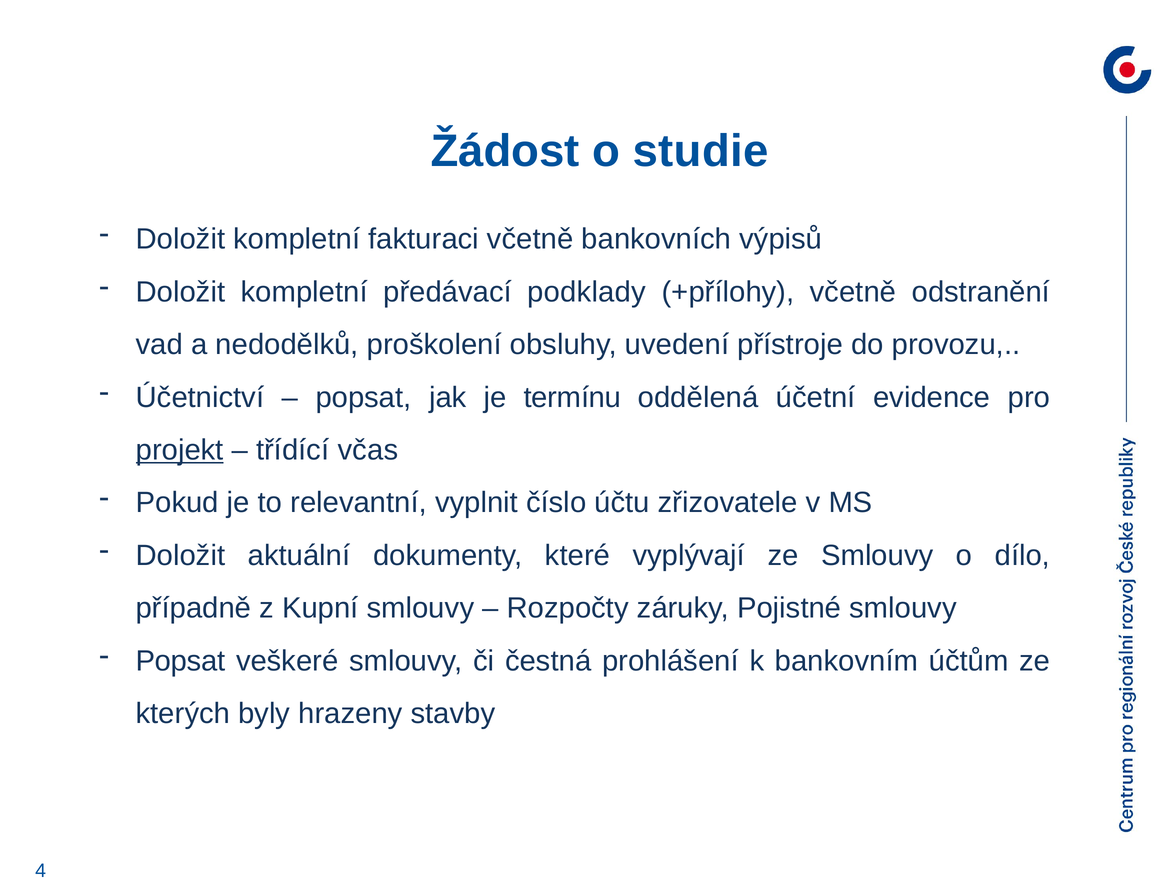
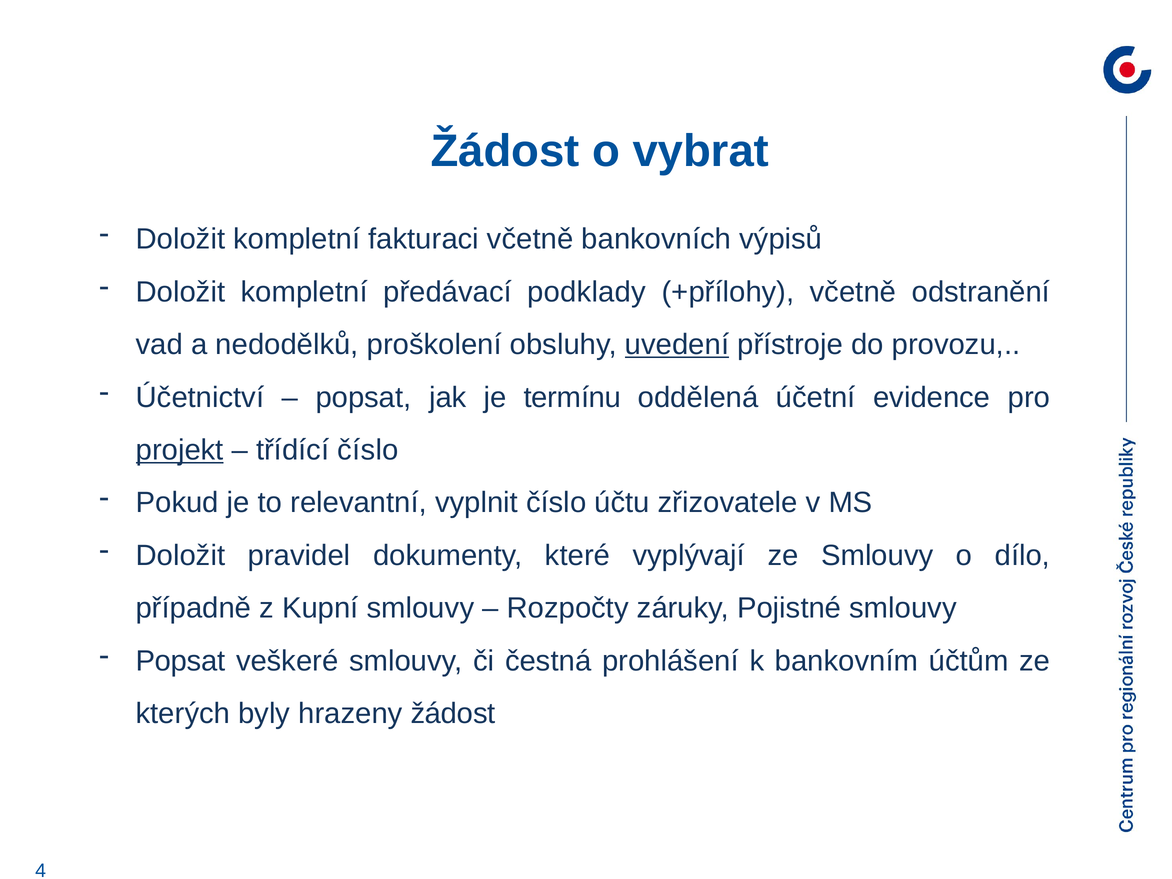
studie: studie -> vybrat (701, 151)
uvedení underline: none -> present (677, 345)
třídící včas: včas -> číslo (368, 450)
aktuální: aktuální -> pravidel (299, 556)
hrazeny stavby: stavby -> žádost (453, 714)
